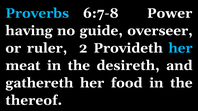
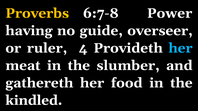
Proverbs colour: light blue -> yellow (37, 13)
2: 2 -> 4 (83, 48)
desireth: desireth -> slumber (128, 66)
thereof: thereof -> kindled (34, 101)
